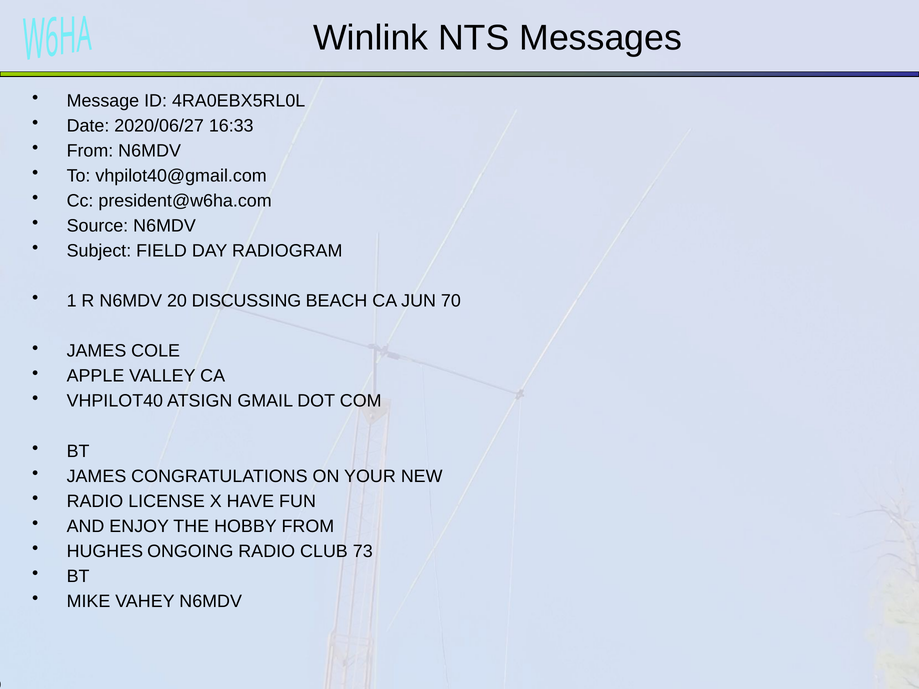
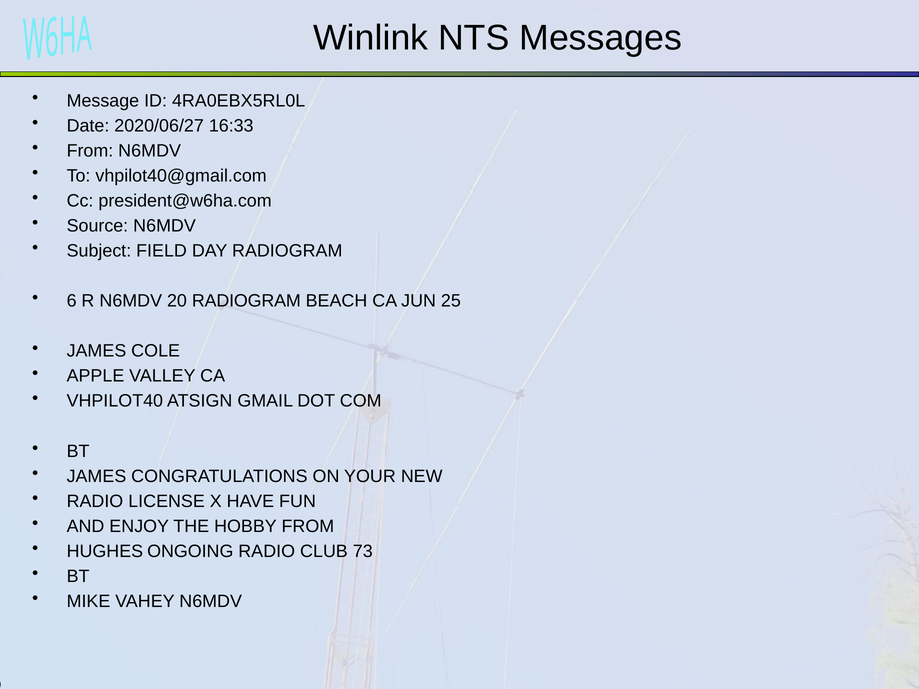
1: 1 -> 6 (72, 301)
20 DISCUSSING: DISCUSSING -> RADIOGRAM (246, 301)
70: 70 -> 25 (451, 301)
